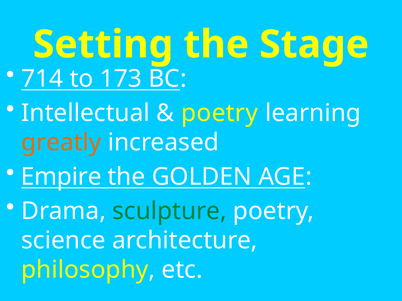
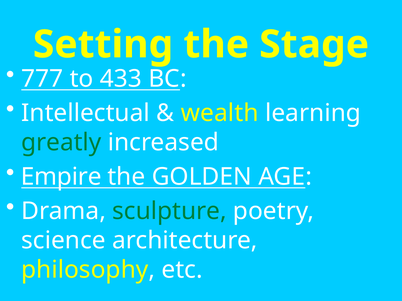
714: 714 -> 777 (42, 79)
173: 173 -> 433 (121, 79)
poetry: poetry -> wealth (220, 113)
greatly colour: orange -> green (61, 143)
